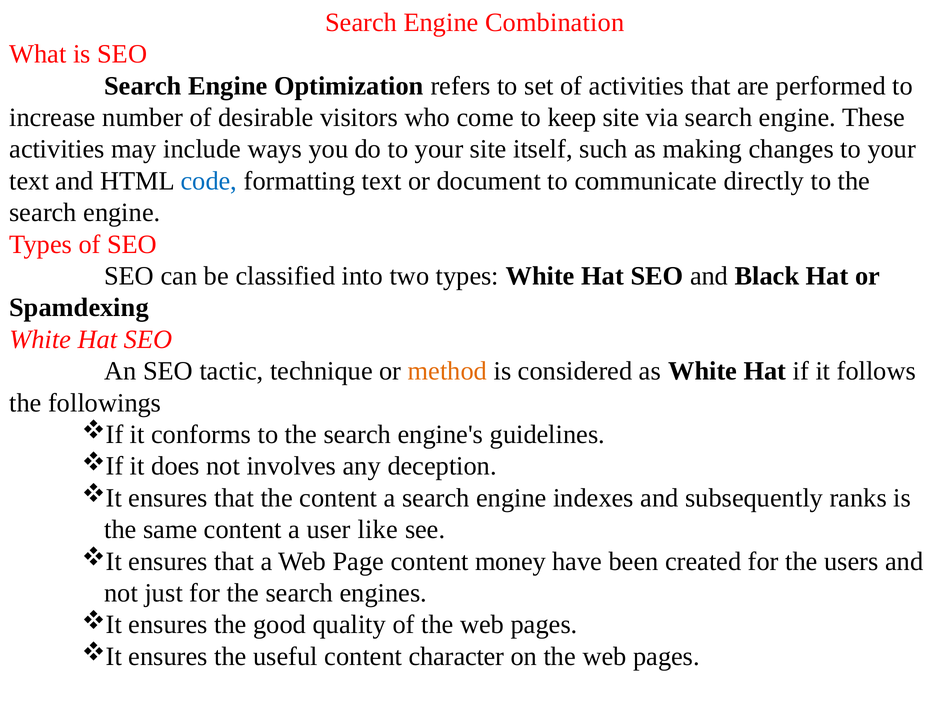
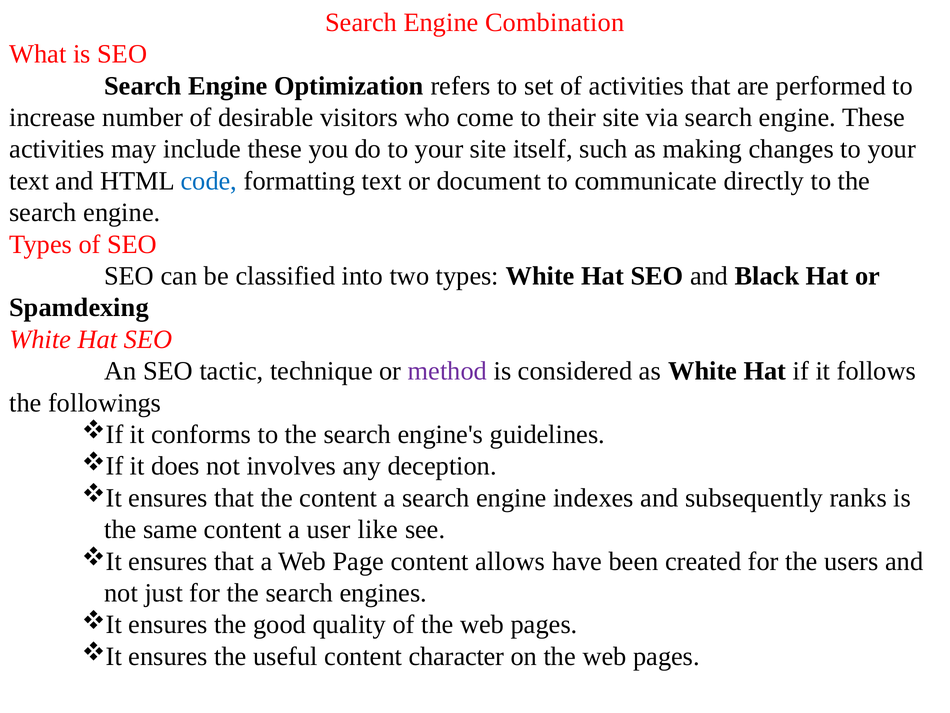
keep: keep -> their (572, 117)
include ways: ways -> these (275, 149)
method colour: orange -> purple (447, 371)
money: money -> allows (510, 561)
